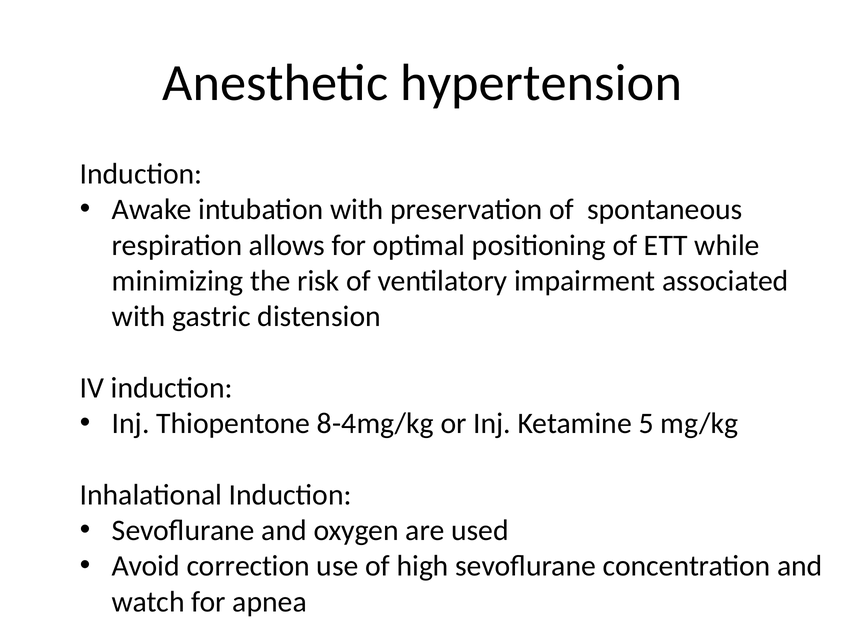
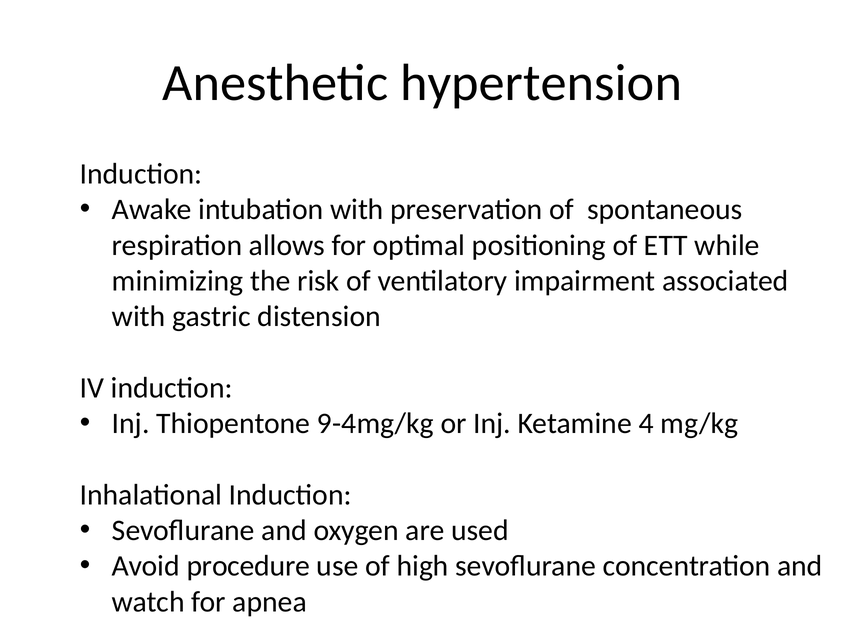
8-4mg/kg: 8-4mg/kg -> 9-4mg/kg (375, 424)
5: 5 -> 4 (646, 424)
correction: correction -> procedure (248, 567)
